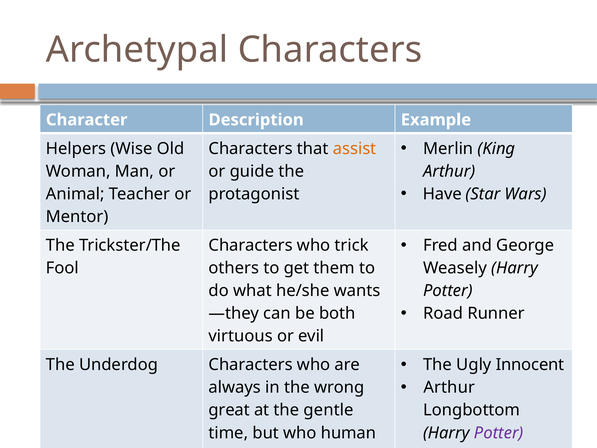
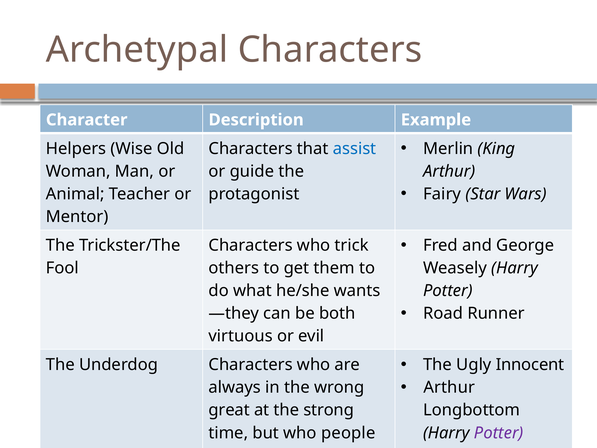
assist colour: orange -> blue (355, 148)
Have: Have -> Fairy (442, 194)
gentle: gentle -> strong (329, 410)
human: human -> people (348, 433)
